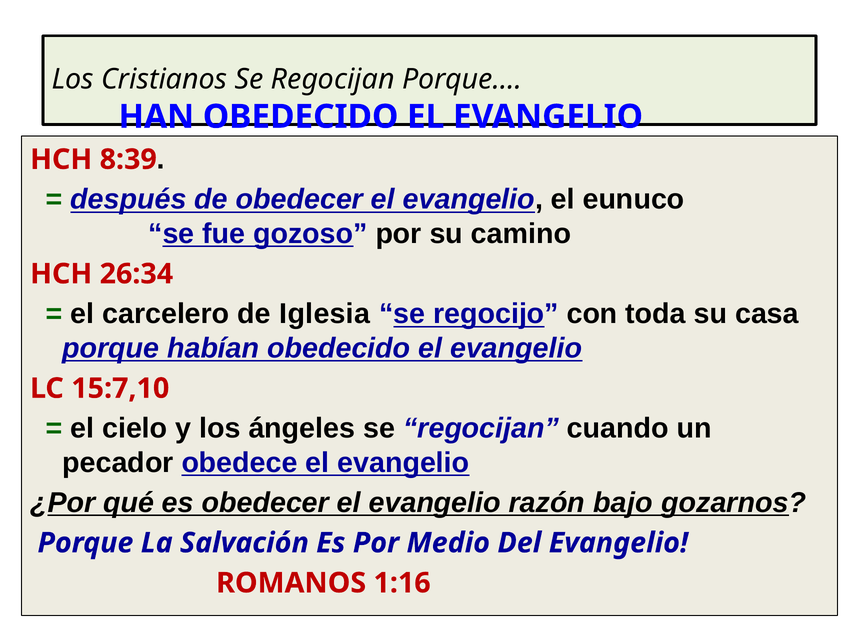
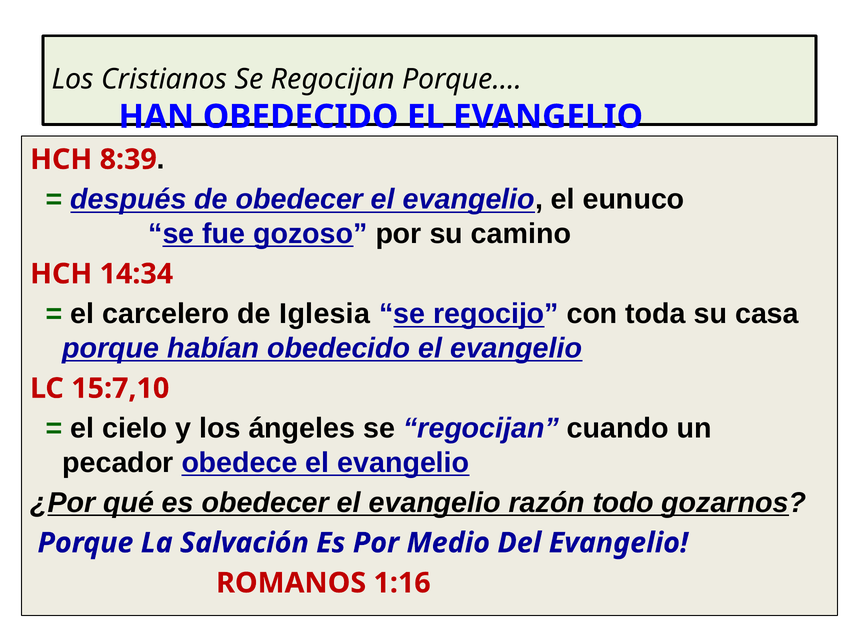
26:34: 26:34 -> 14:34 (136, 274)
bajo: bajo -> todo (623, 503)
